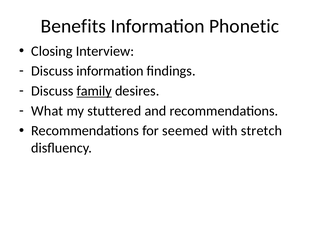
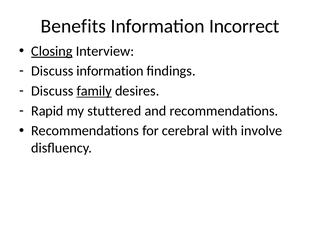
Phonetic: Phonetic -> Incorrect (244, 26)
Closing underline: none -> present (52, 51)
What: What -> Rapid (47, 111)
seemed: seemed -> cerebral (185, 131)
stretch: stretch -> involve (262, 131)
